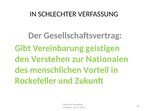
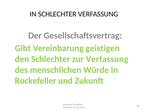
den Verstehen: Verstehen -> Schlechter (51, 59)
zur Nationalen: Nationalen -> Verfassung (107, 59)
Vorteil: Vorteil -> Würde (96, 70)
